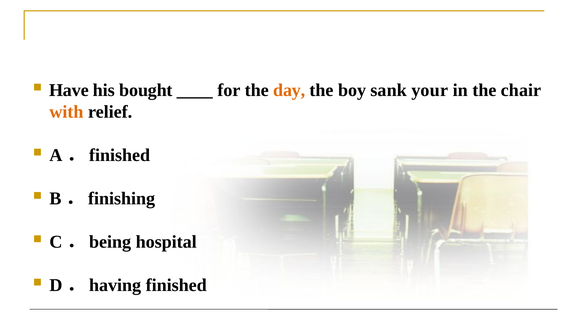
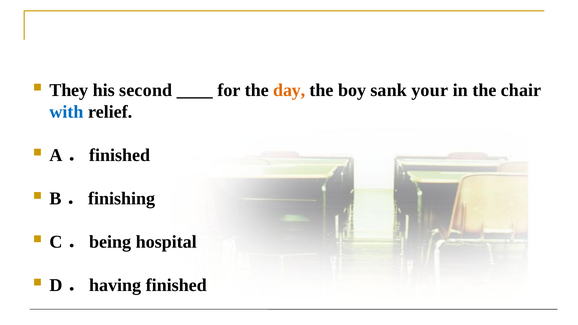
Have: Have -> They (69, 90)
bought: bought -> second (146, 90)
with colour: orange -> blue (66, 112)
